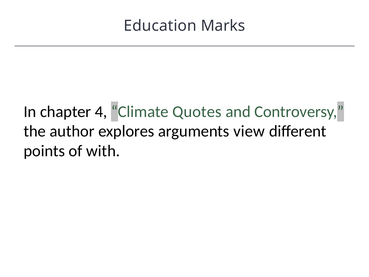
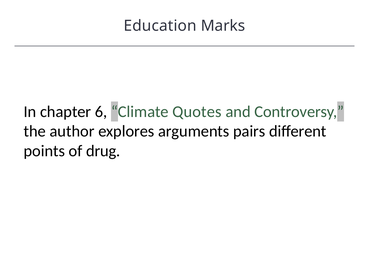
4: 4 -> 6 (101, 112)
view: view -> pairs (249, 131)
with: with -> drug (103, 151)
